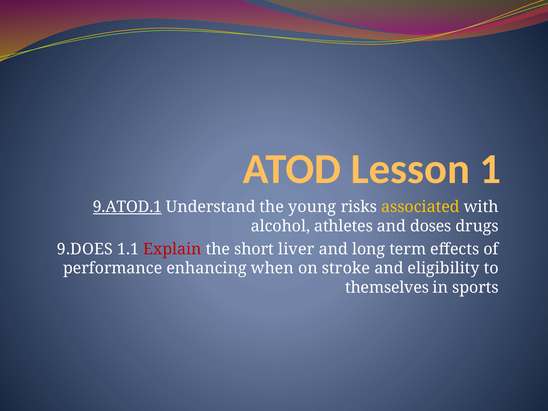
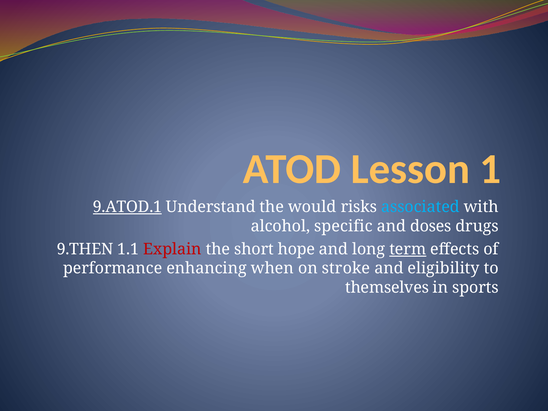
young: young -> would (312, 207)
associated colour: yellow -> light blue (420, 207)
athletes: athletes -> specific (343, 226)
9.DOES: 9.DOES -> 9.THEN (85, 249)
liver: liver -> hope (296, 249)
term underline: none -> present (408, 249)
